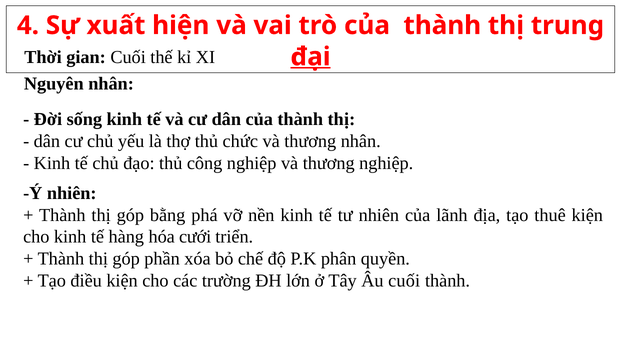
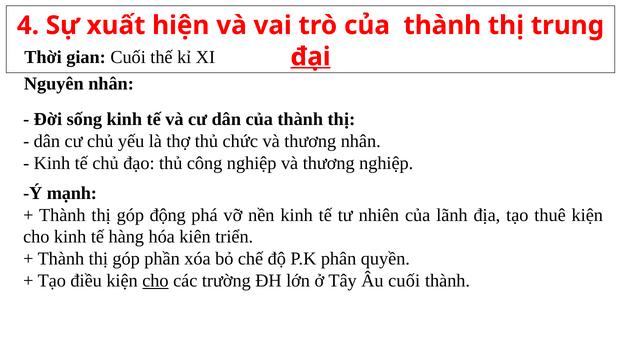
Ý nhiên: nhiên -> mạnh (72, 193)
bằng: bằng -> động (168, 215)
cưới: cưới -> kiên (195, 237)
cho underline: none -> present (155, 281)
